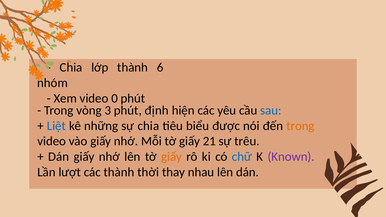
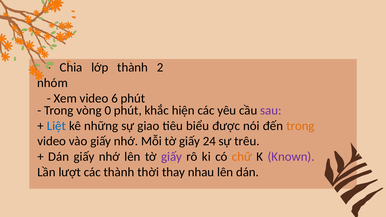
6: 6 -> 2 (160, 67)
0: 0 -> 6 (115, 98)
3: 3 -> 0 (108, 110)
định: định -> khắc (157, 110)
sau colour: blue -> purple (271, 110)
sự chia: chia -> giao (148, 126)
21: 21 -> 24 (209, 141)
giấy colour: orange -> purple (172, 157)
chữ colour: blue -> orange (242, 157)
